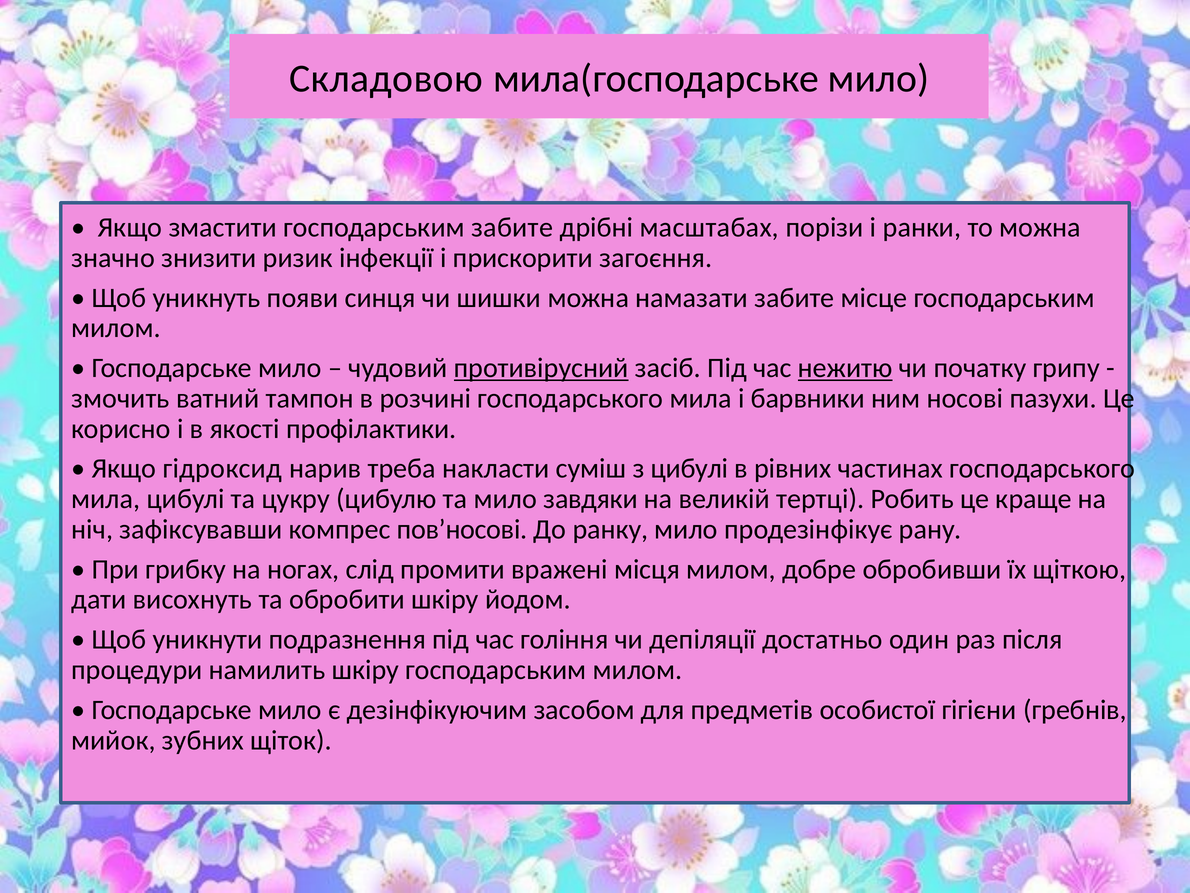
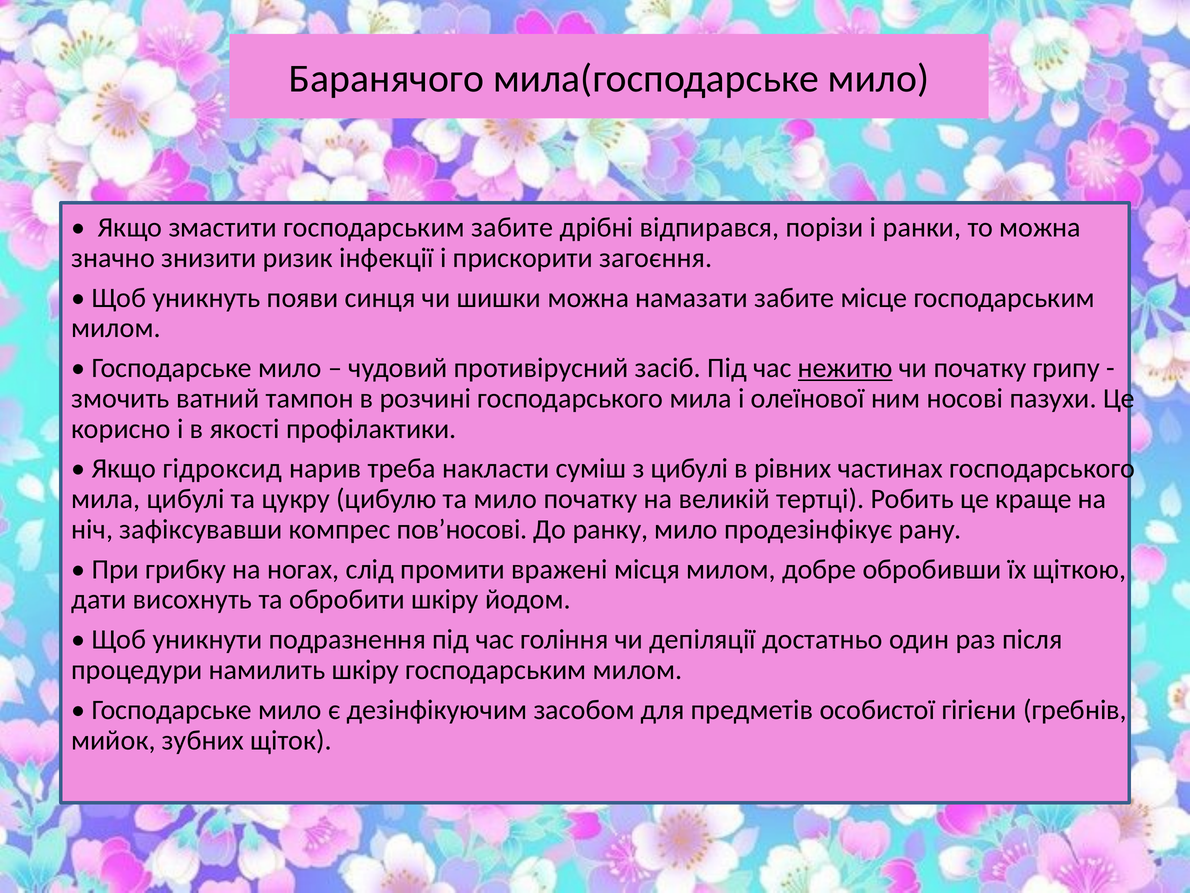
Складовою: Складовою -> Баранячого (386, 79)
масштабах: масштабах -> відпирався (709, 227)
противірусний underline: present -> none (541, 368)
барвники: барвники -> олеїнової (808, 398)
мило завдяки: завдяки -> початку (590, 499)
